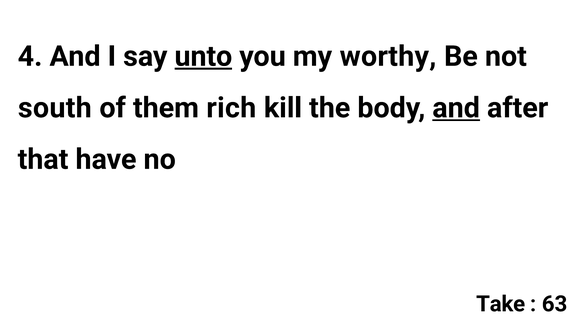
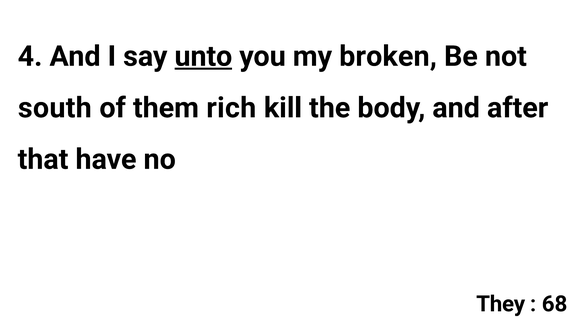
worthy: worthy -> broken (388, 56)
and underline: present -> none (456, 108)
Take: Take -> They (501, 304)
63: 63 -> 68 (555, 304)
